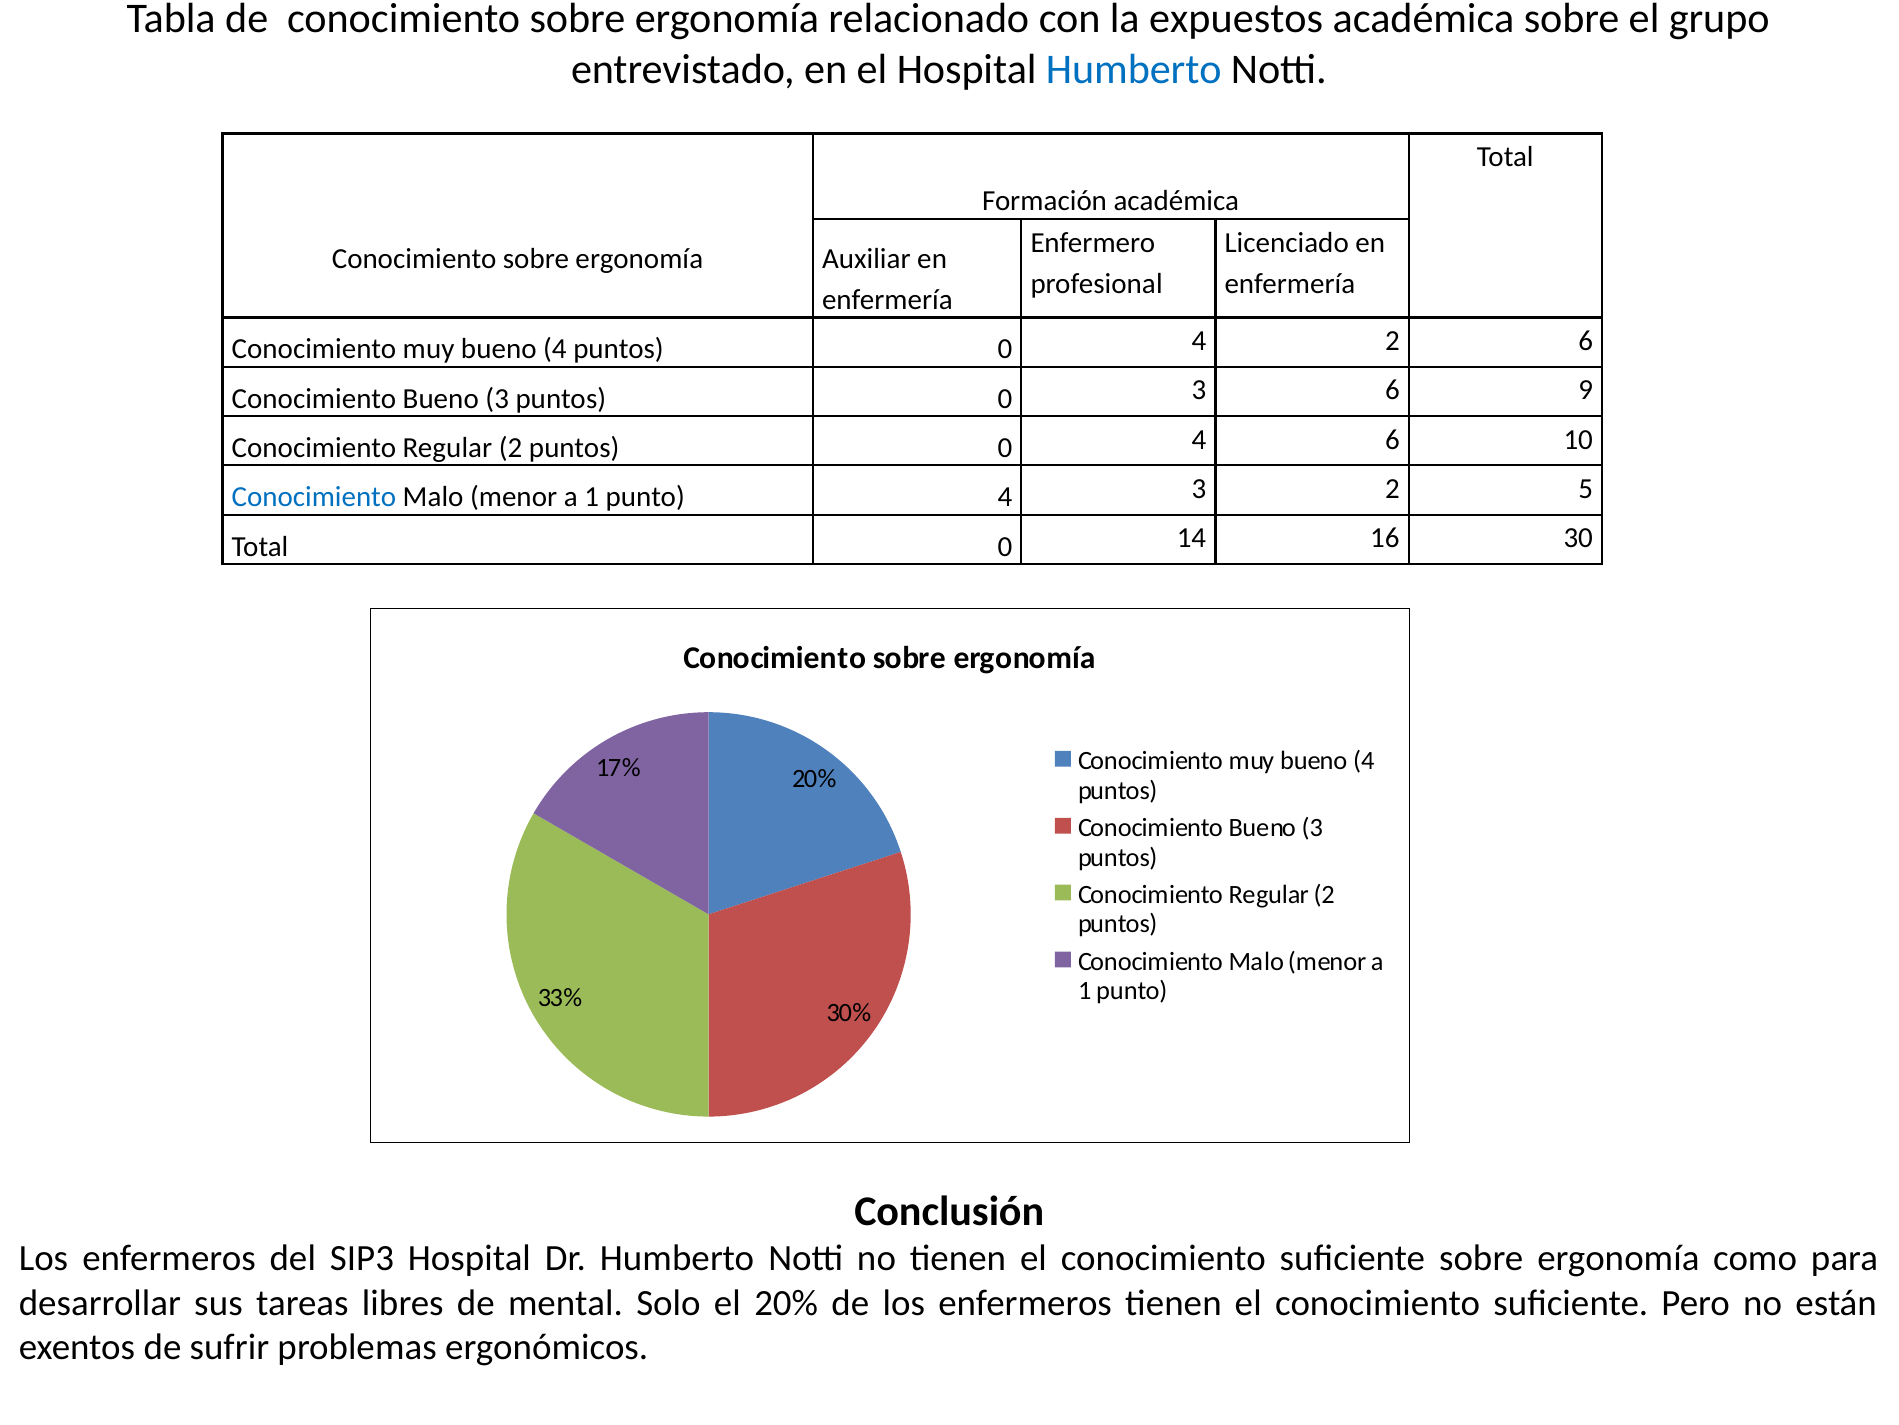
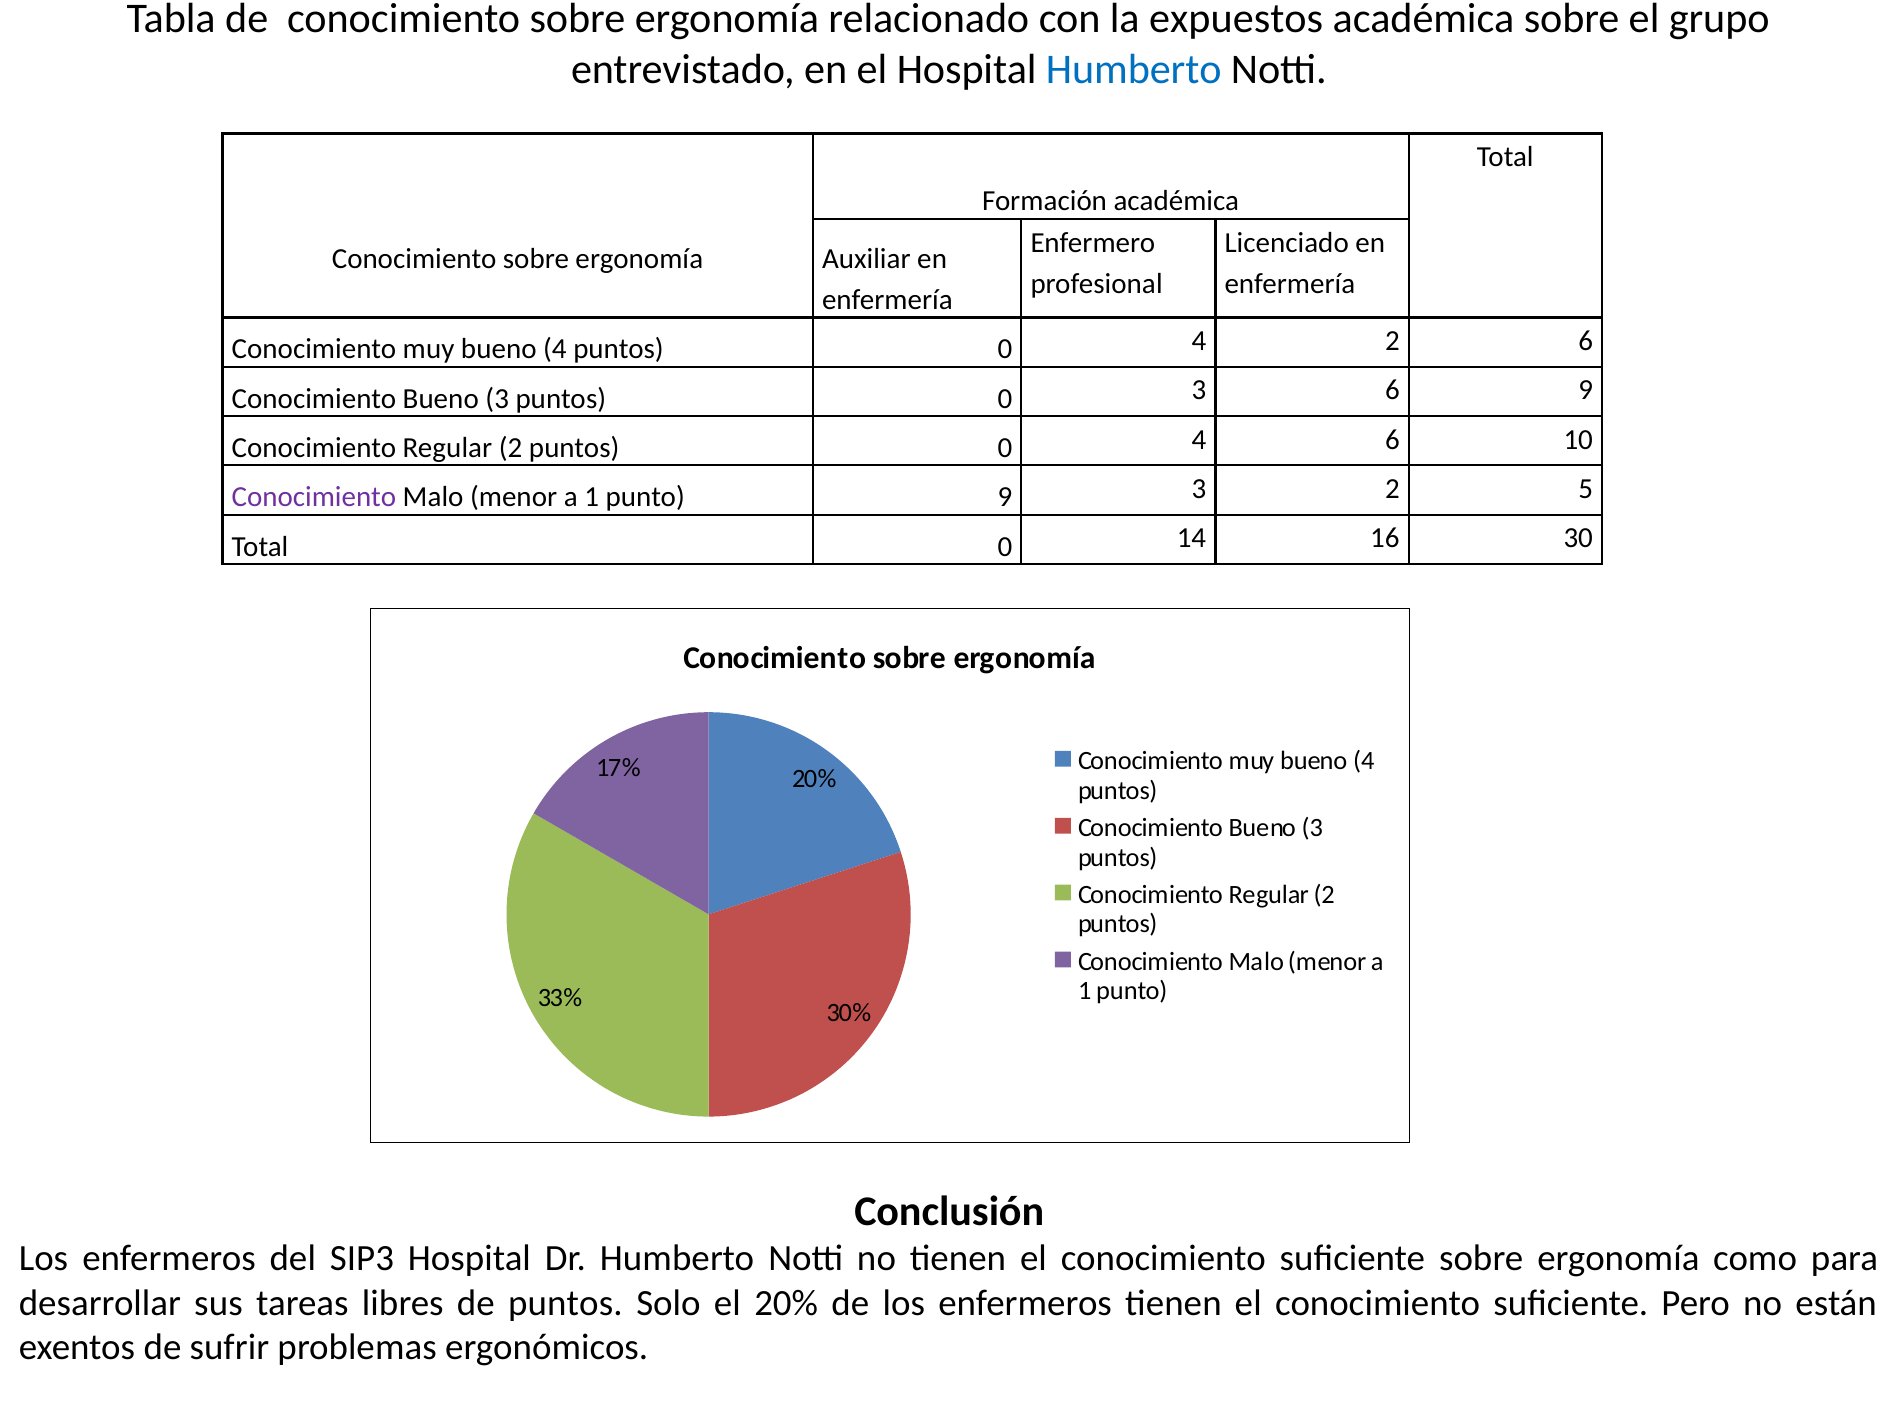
Conocimiento colour: blue -> purple (314, 497)
punto 4: 4 -> 9 (1005, 497)
de mental: mental -> puntos (565, 1302)
